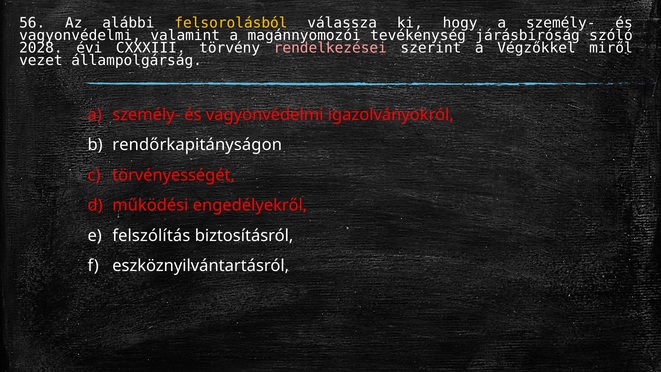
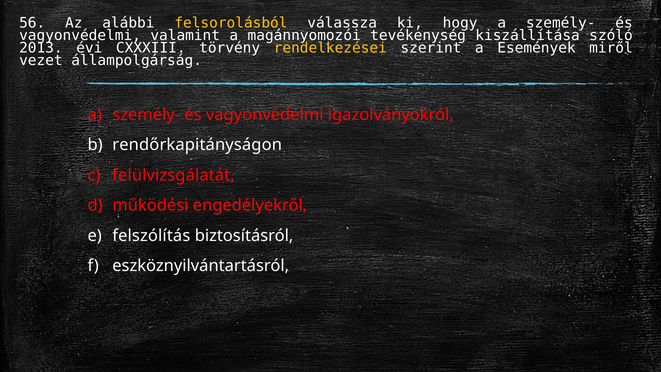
járásbíróság: járásbíróság -> kiszállítása (528, 35)
2028: 2028 -> 2013 (41, 48)
rendelkezései colour: pink -> yellow (330, 48)
Végzőkkel: Végzőkkel -> Események (537, 48)
törvényességét: törvényességét -> felülvizsgálatát (174, 175)
